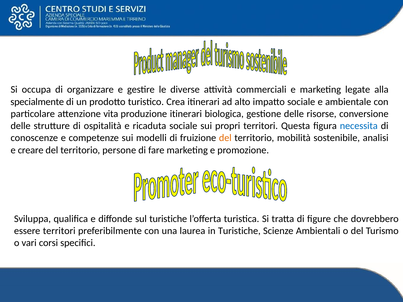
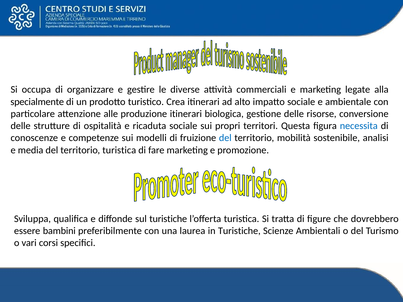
vita: vita -> alle (111, 114)
del colour: orange -> blue (225, 138)
creare: creare -> media (31, 150)
territorio persone: persone -> turistica (119, 150)
essere territori: territori -> bambini (59, 231)
